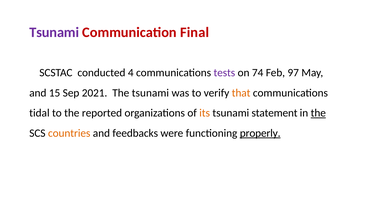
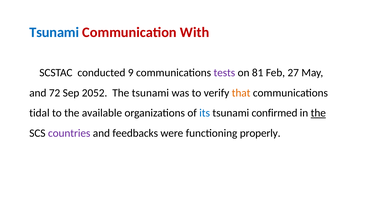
Tsunami colour: purple -> blue (54, 32)
Final: Final -> With (195, 32)
4: 4 -> 9 (131, 73)
74: 74 -> 81 (258, 73)
97: 97 -> 27 (293, 73)
15: 15 -> 72 (55, 93)
2021: 2021 -> 2052 (95, 93)
reported: reported -> available (102, 113)
its colour: orange -> blue (205, 113)
statement: statement -> confirmed (275, 113)
countries colour: orange -> purple (69, 133)
properly underline: present -> none (260, 133)
